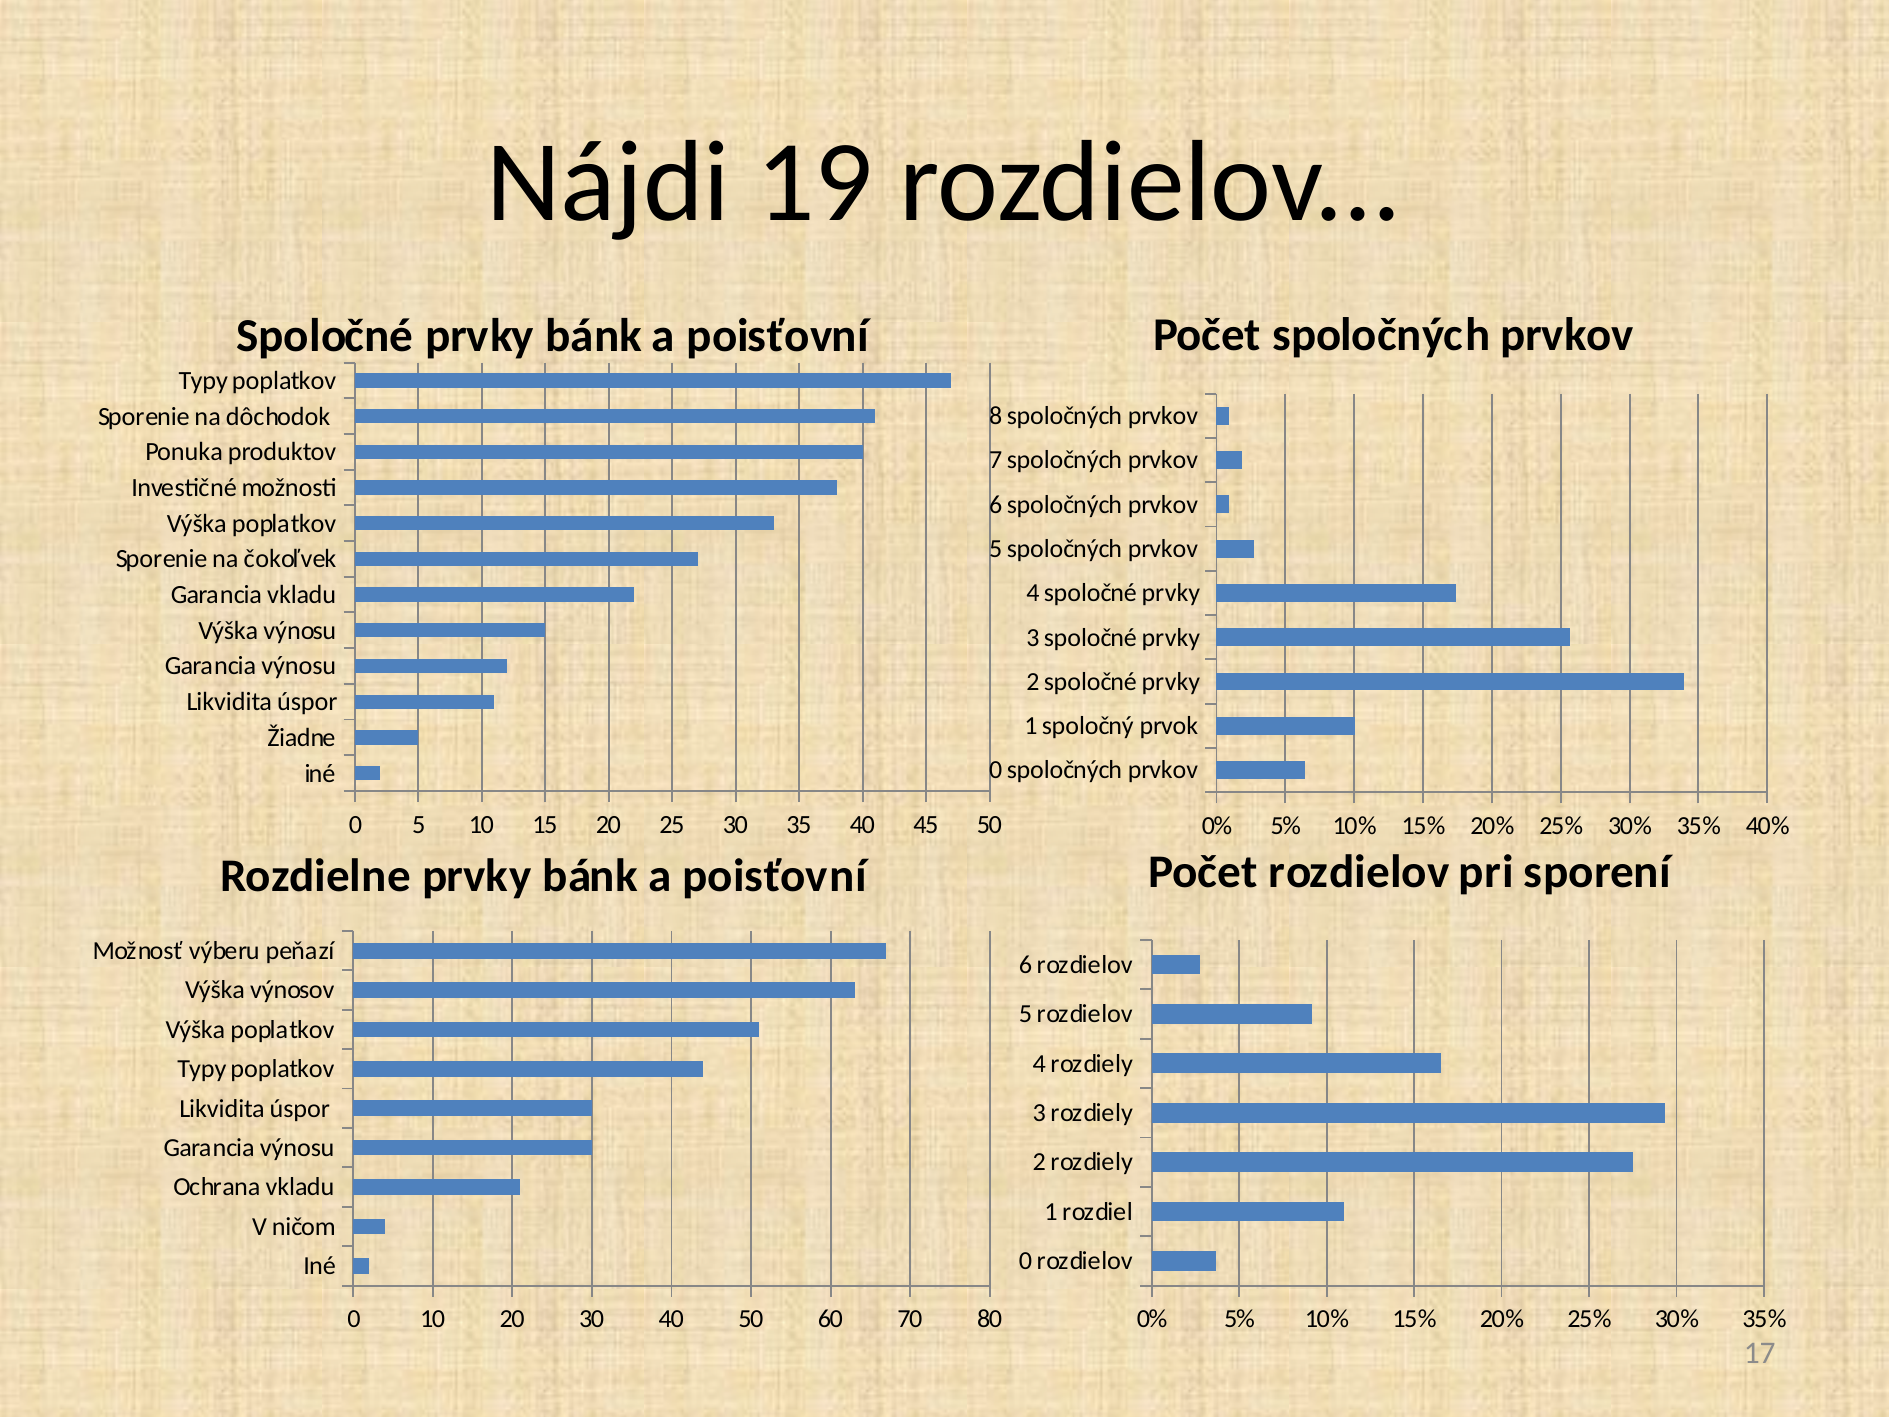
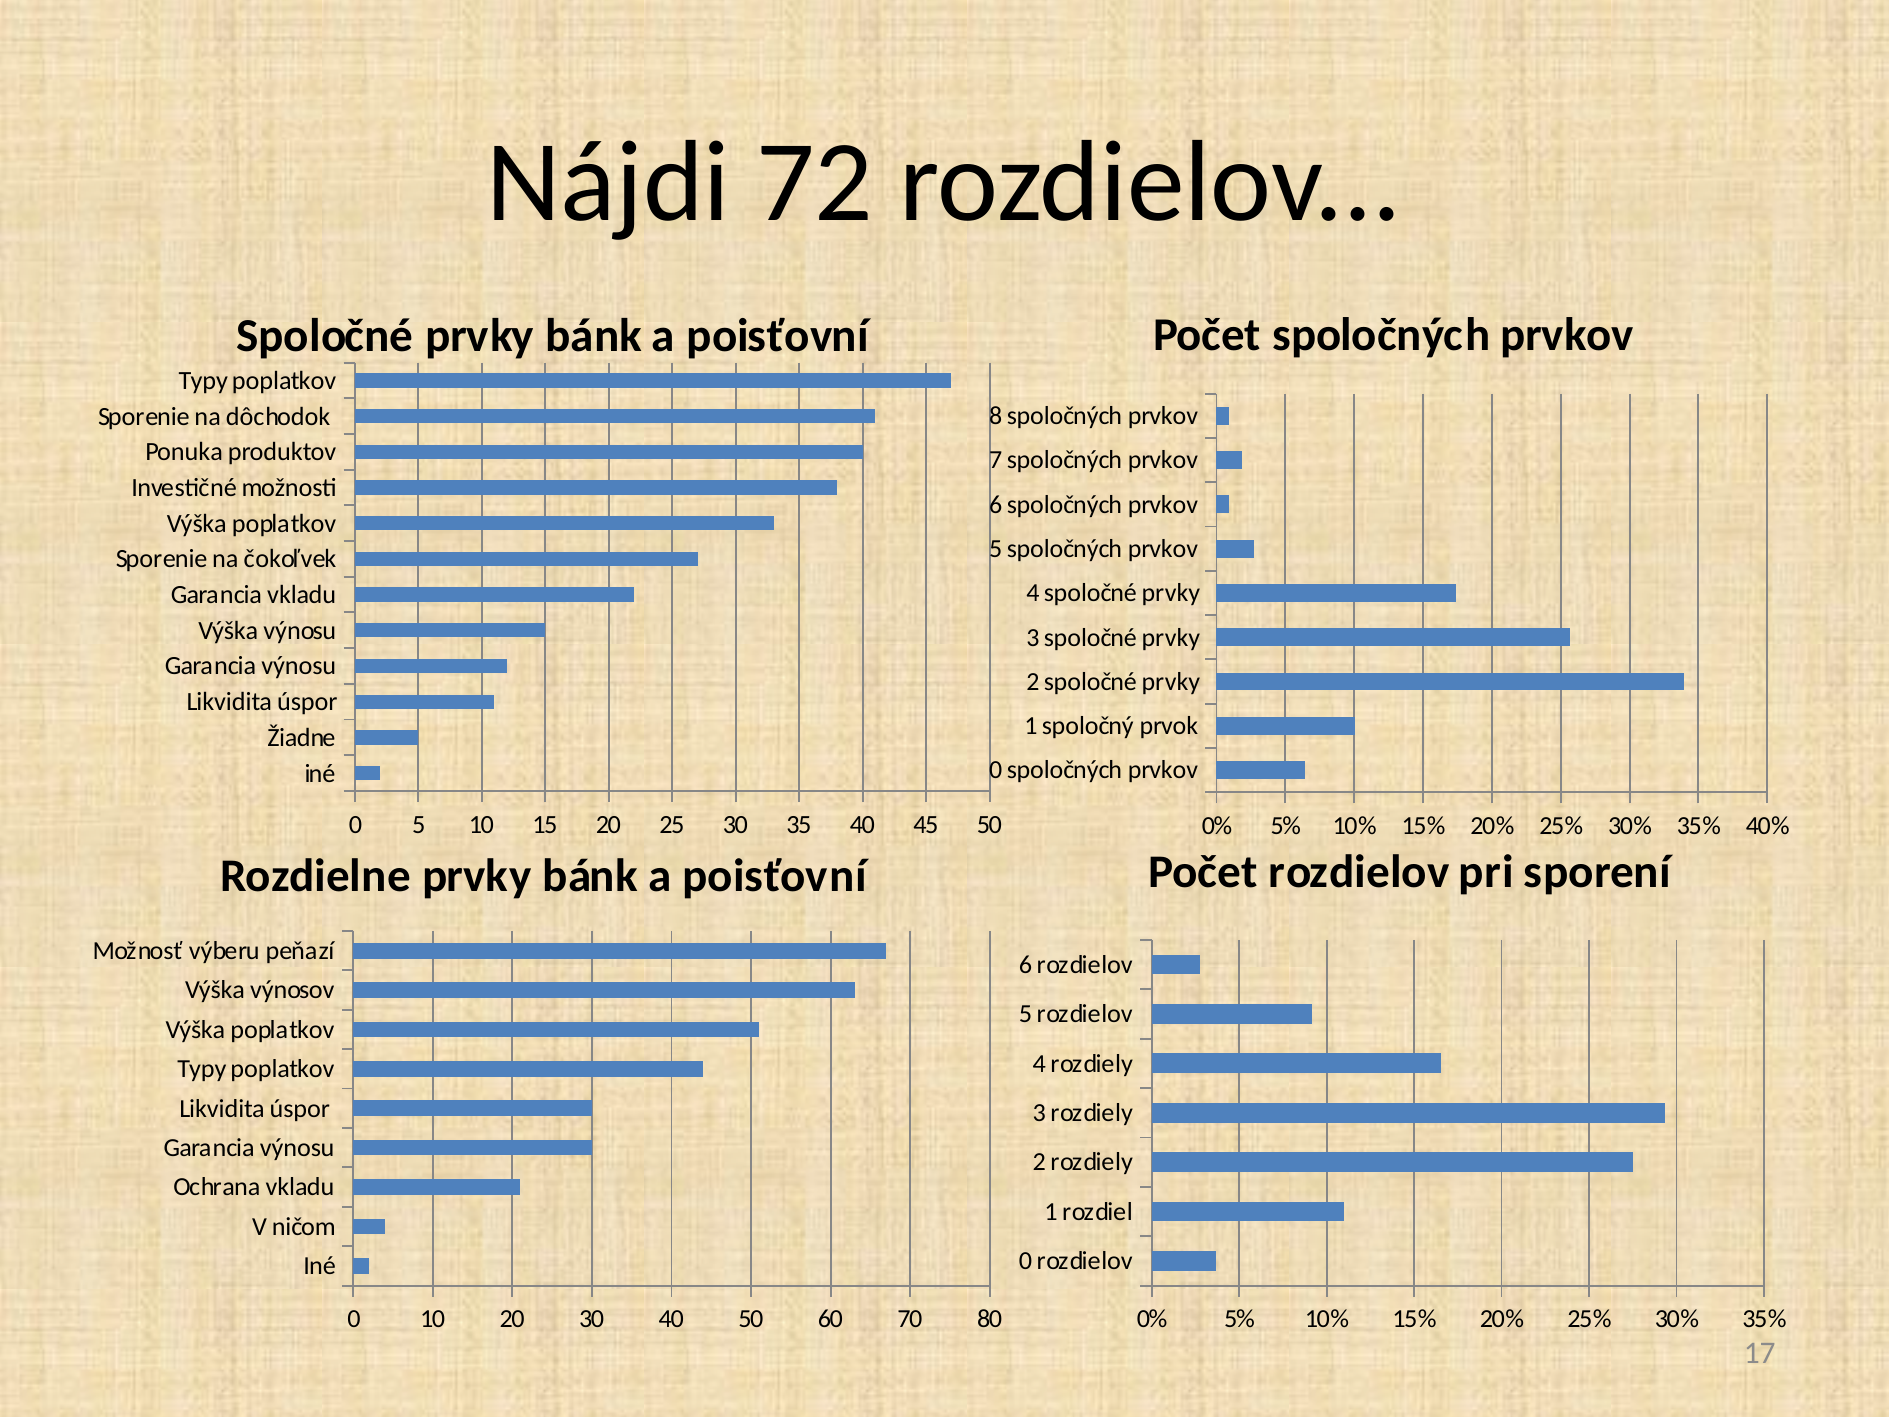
19: 19 -> 72 (815, 183)
